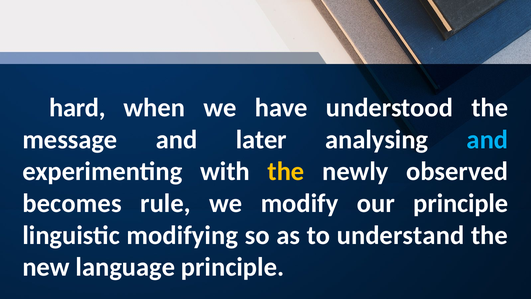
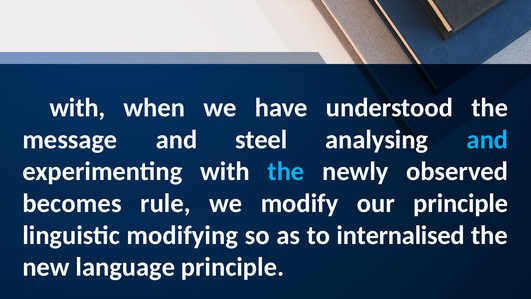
hard: hard -> with (77, 108)
later: later -> steel (261, 140)
the colour: yellow -> light blue (286, 171)
understand: understand -> internalised (401, 235)
